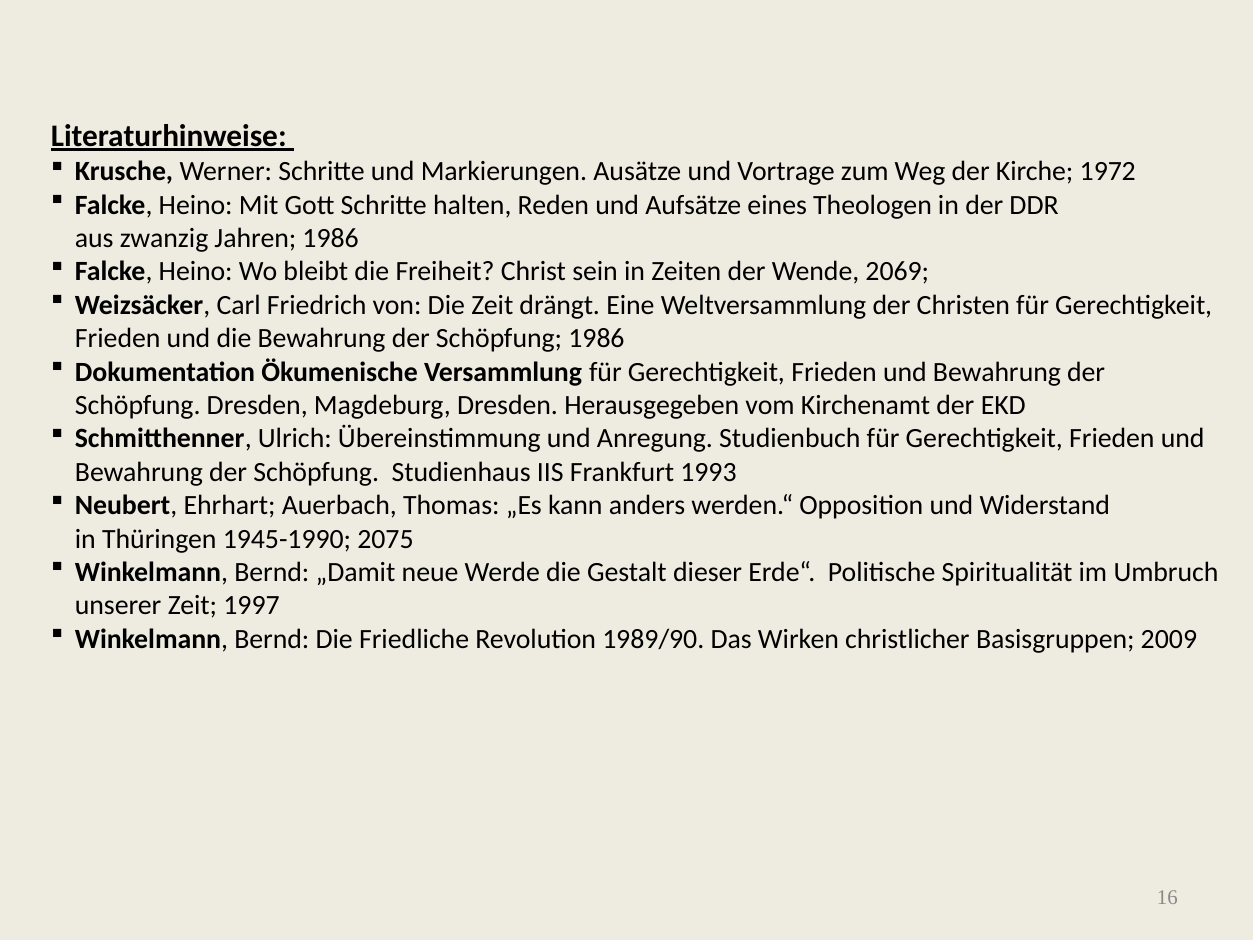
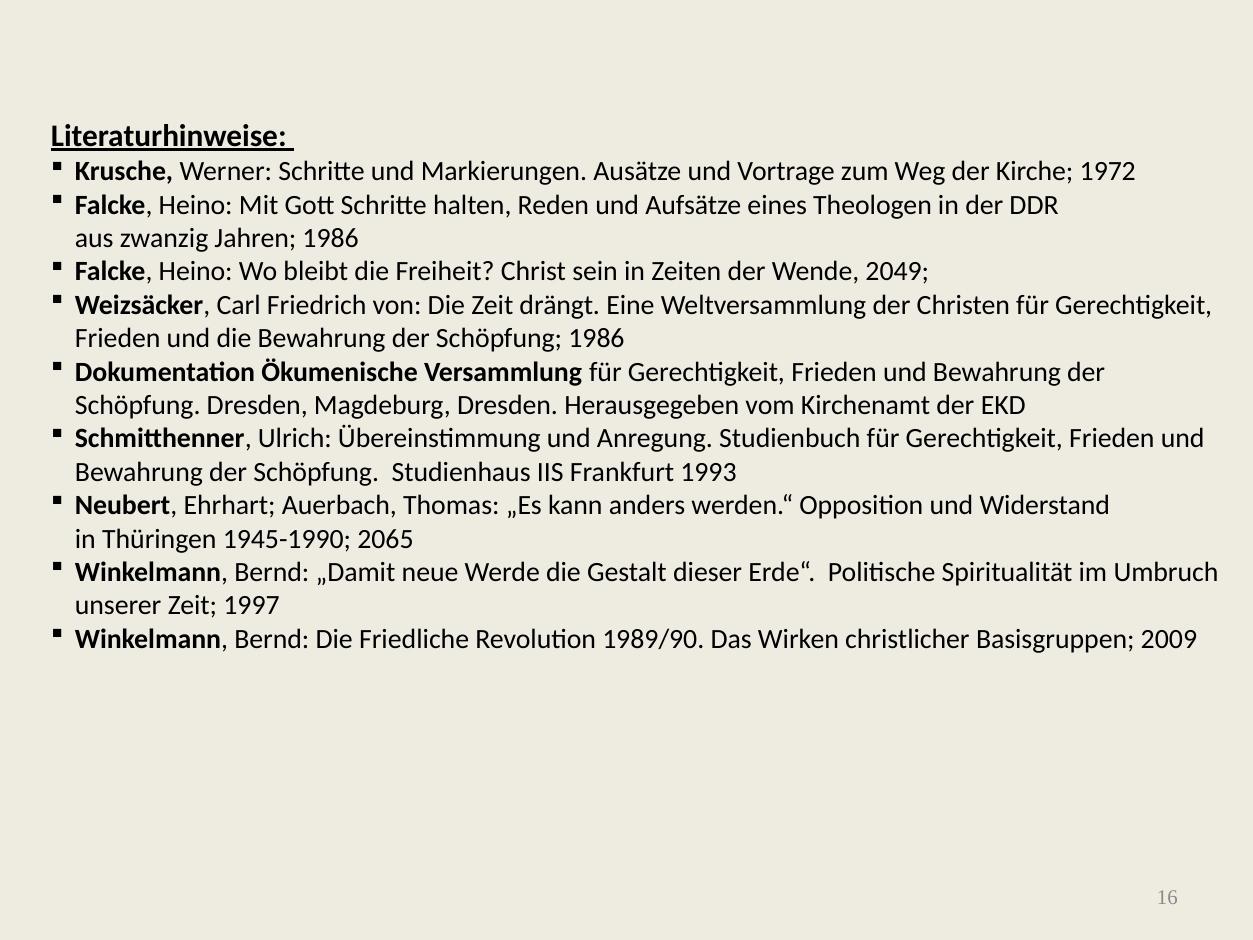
2069: 2069 -> 2049 (897, 272)
2075: 2075 -> 2065 (386, 539)
